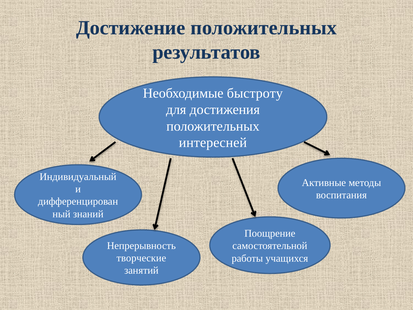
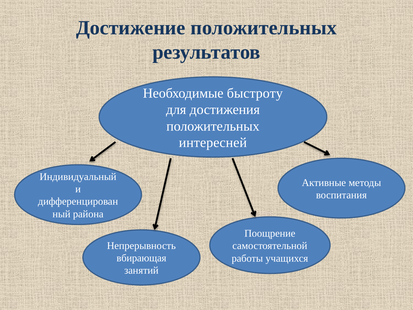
знаний: знаний -> района (88, 214)
творческие: творческие -> вбирающая (141, 258)
